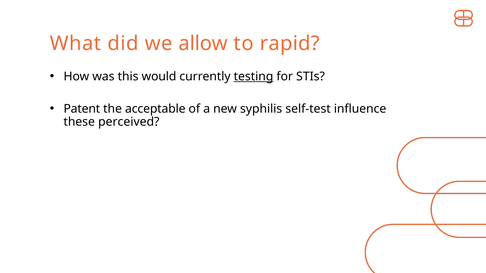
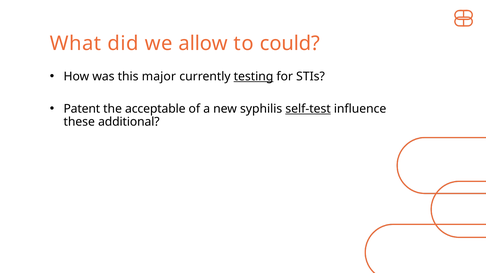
rapid: rapid -> could (290, 44)
would: would -> major (159, 77)
self-test underline: none -> present (308, 109)
perceived: perceived -> additional (129, 122)
